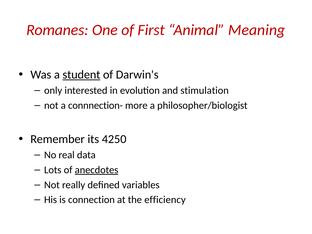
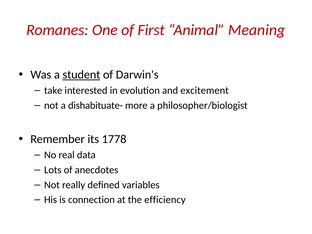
only: only -> take (53, 91)
stimulation: stimulation -> excitement (205, 91)
connnection-: connnection- -> dishabituate- (95, 105)
4250: 4250 -> 1778 (114, 139)
anecdotes underline: present -> none (97, 170)
